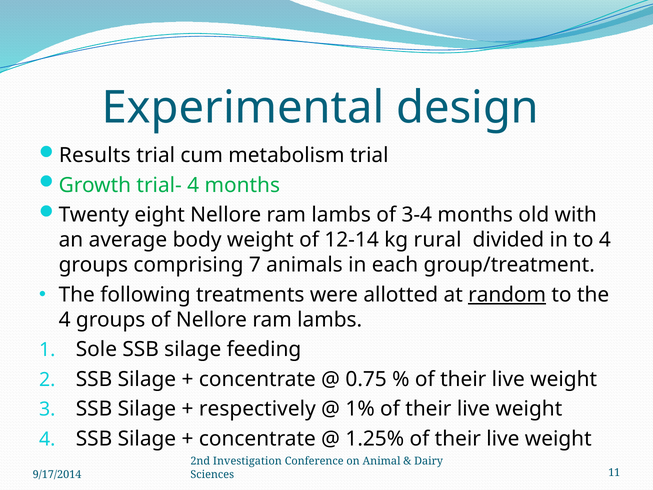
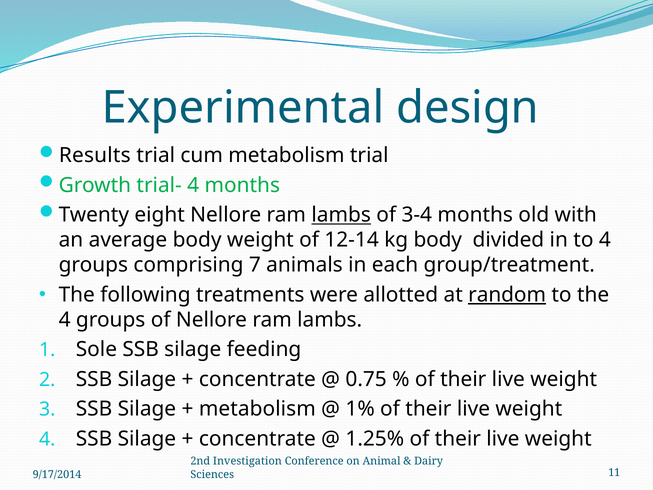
lambs underline: none -> present (341, 215)
kg rural: rural -> body (438, 240)
respectively: respectively -> metabolism (257, 409)
